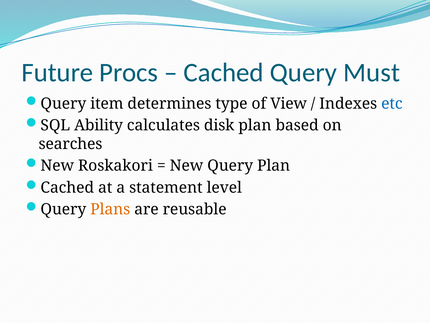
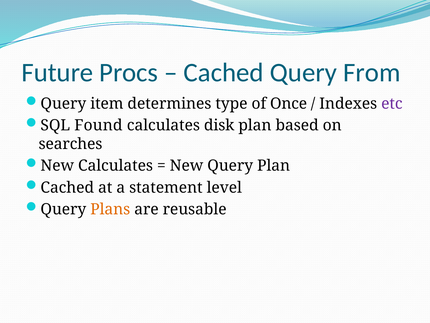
Must: Must -> From (372, 73)
View: View -> Once (289, 104)
etc colour: blue -> purple (392, 104)
Ability: Ability -> Found (98, 125)
New Roskakori: Roskakori -> Calculates (116, 166)
